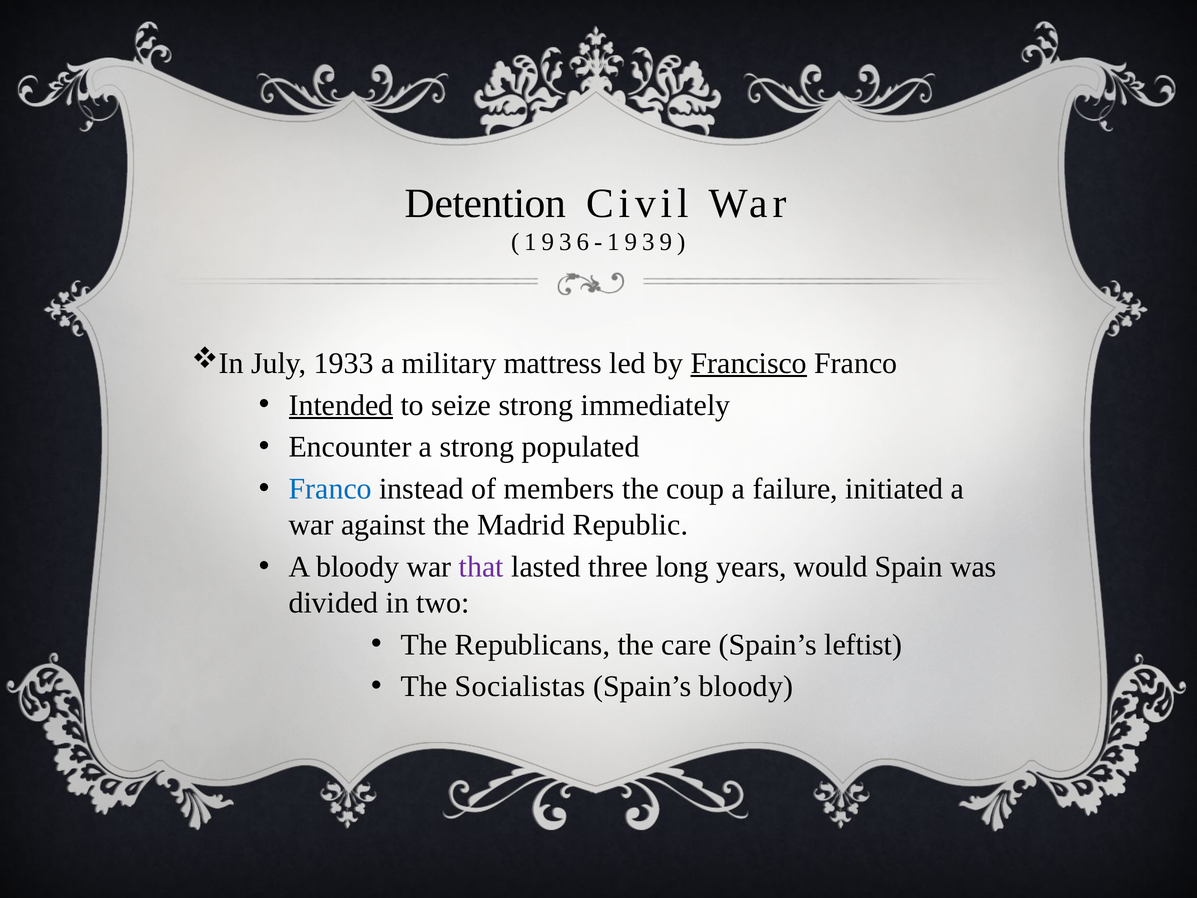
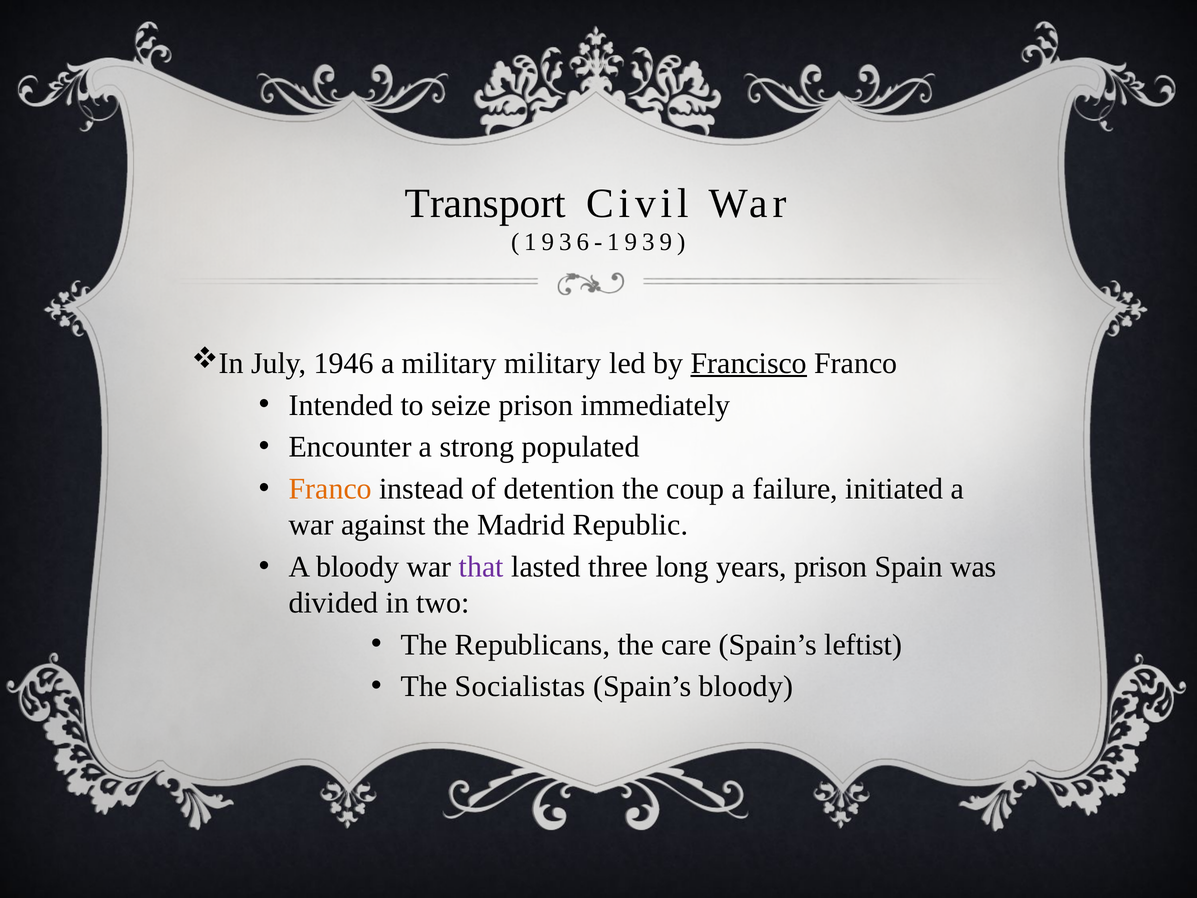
Detention: Detention -> Transport (485, 203)
1933: 1933 -> 1946 (344, 363)
military mattress: mattress -> military (553, 363)
Intended underline: present -> none (341, 405)
seize strong: strong -> prison (536, 405)
Franco colour: blue -> orange (330, 489)
members: members -> detention (559, 489)
years would: would -> prison (831, 567)
